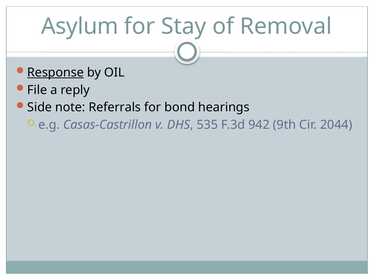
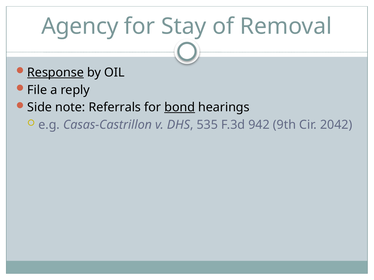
Asylum: Asylum -> Agency (80, 26)
bond underline: none -> present (180, 108)
2044: 2044 -> 2042 (336, 125)
